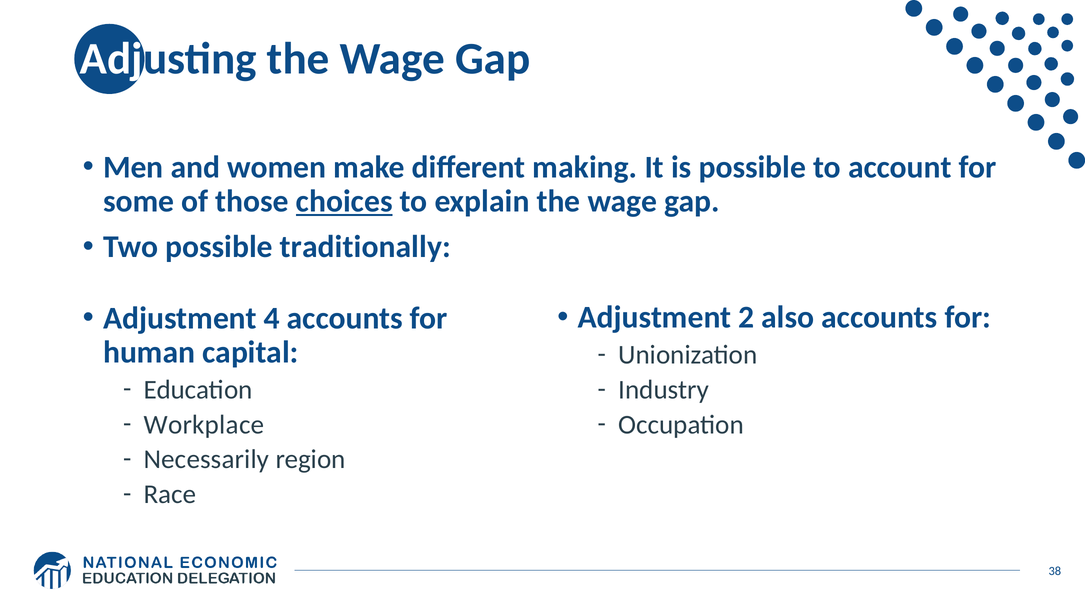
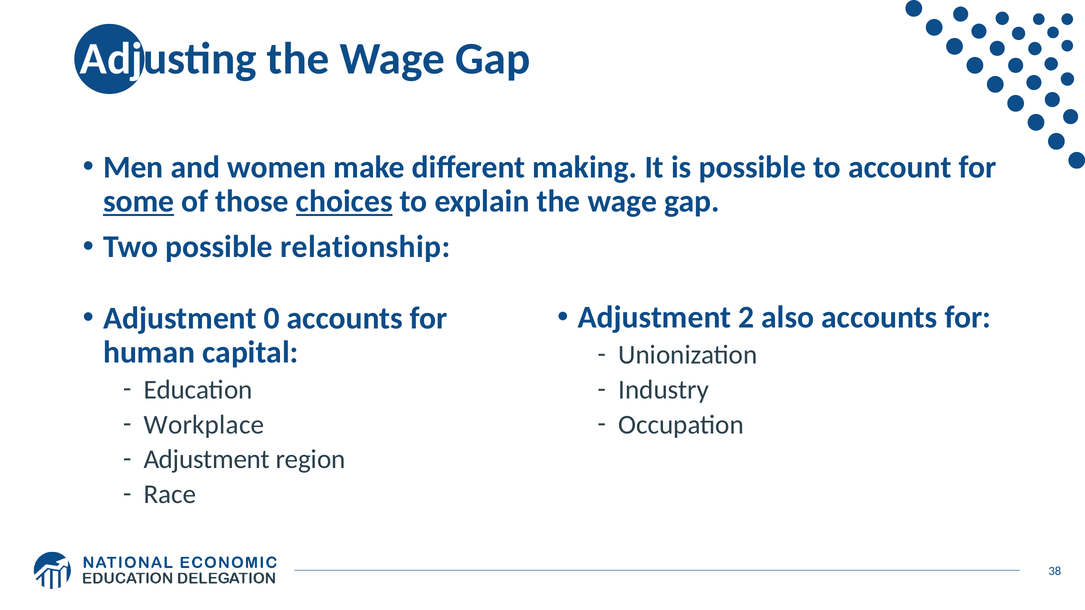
some underline: none -> present (139, 202)
traditionally: traditionally -> relationship (365, 247)
4: 4 -> 0 (272, 318)
Necessarily: Necessarily -> Adjustment (207, 460)
